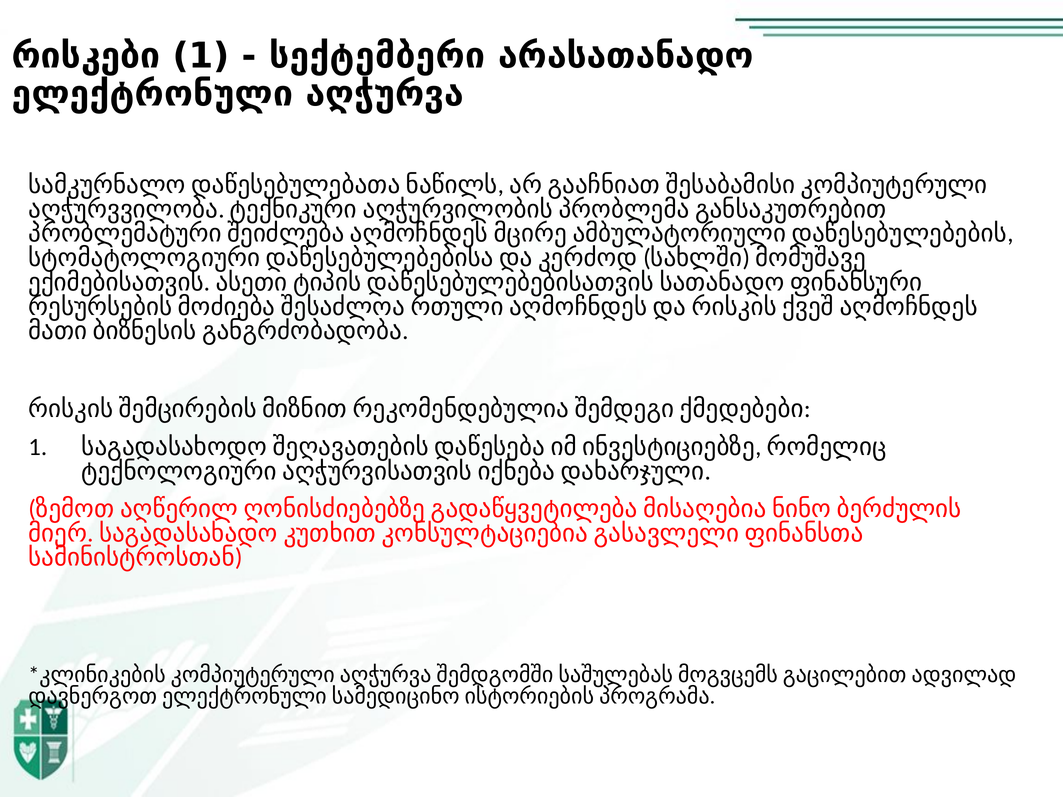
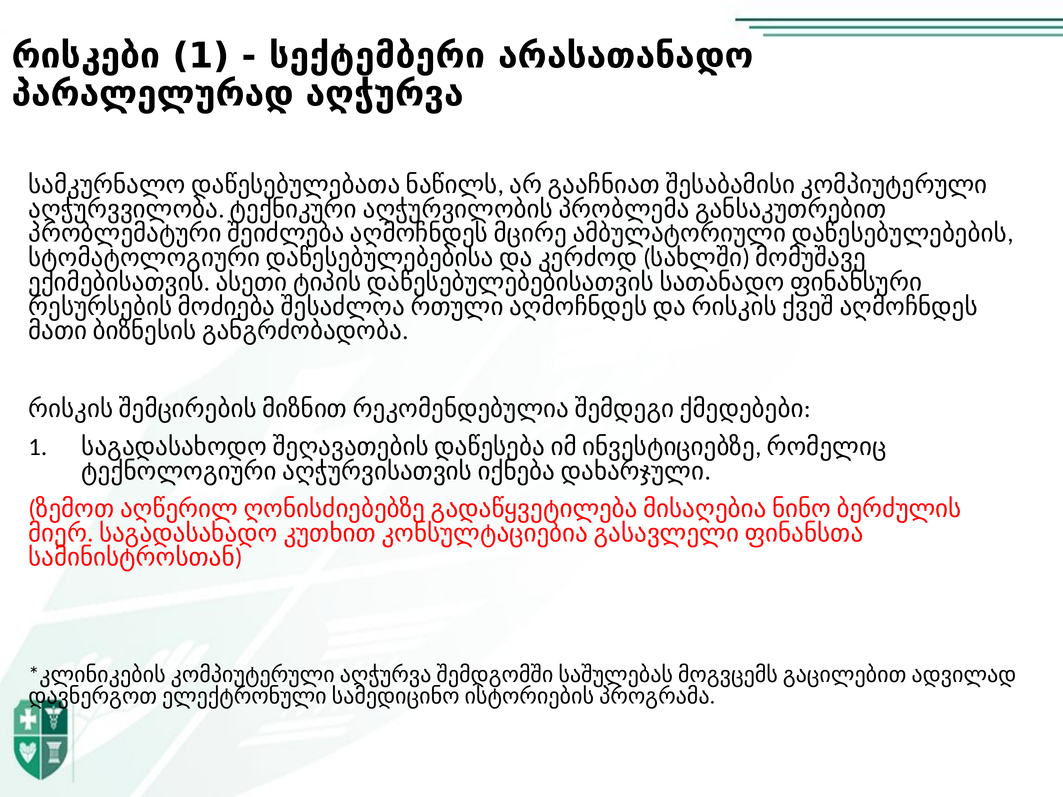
ელექტრონული: ელექტრონული -> პარალელურად (153, 94)
